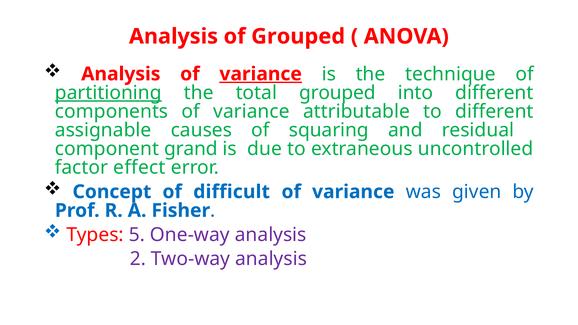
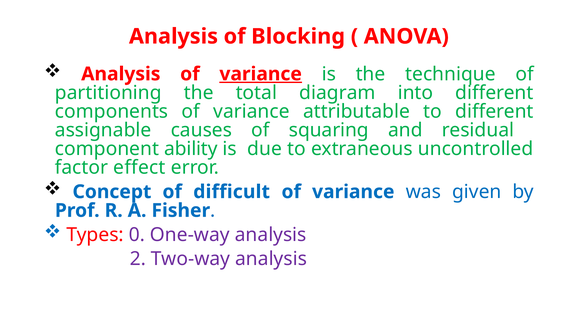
of Grouped: Grouped -> Blocking (298, 36)
partitioning underline: present -> none (108, 93)
total grouped: grouped -> diagram (337, 93)
grand: grand -> ability (191, 149)
5: 5 -> 0 (137, 235)
